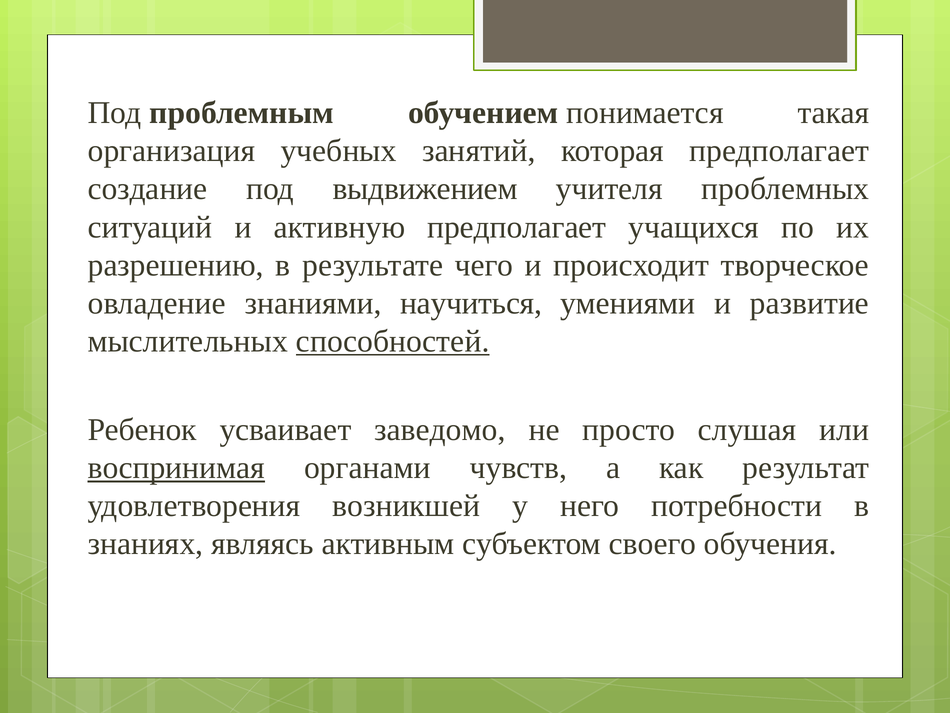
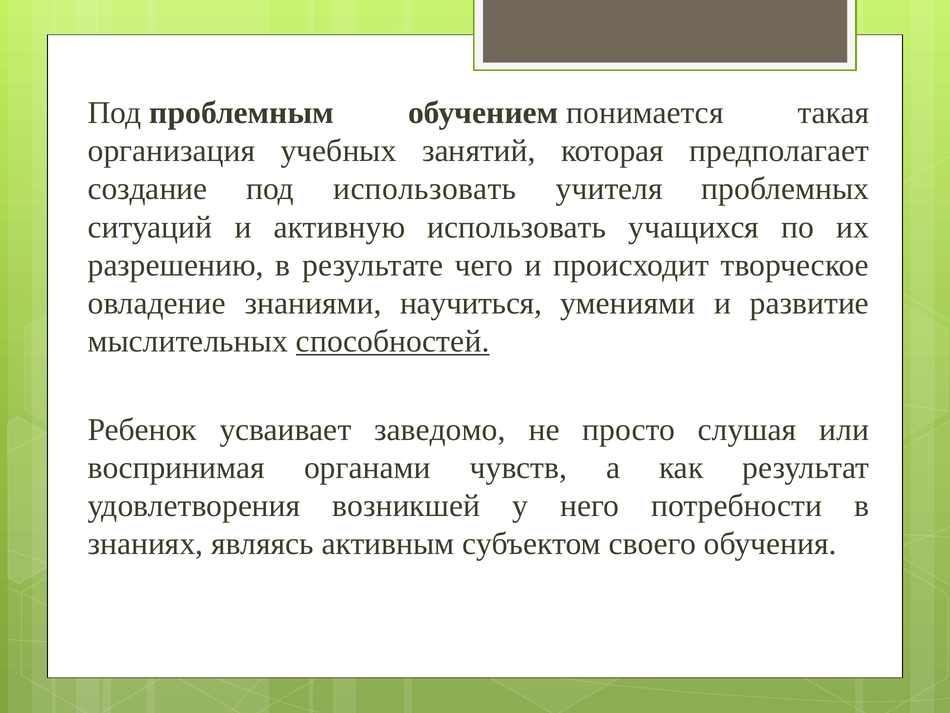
под выдвижением: выдвижением -> использовать (425, 189)
активную предполагает: предполагает -> использовать (517, 227)
воспринимая underline: present -> none (176, 468)
